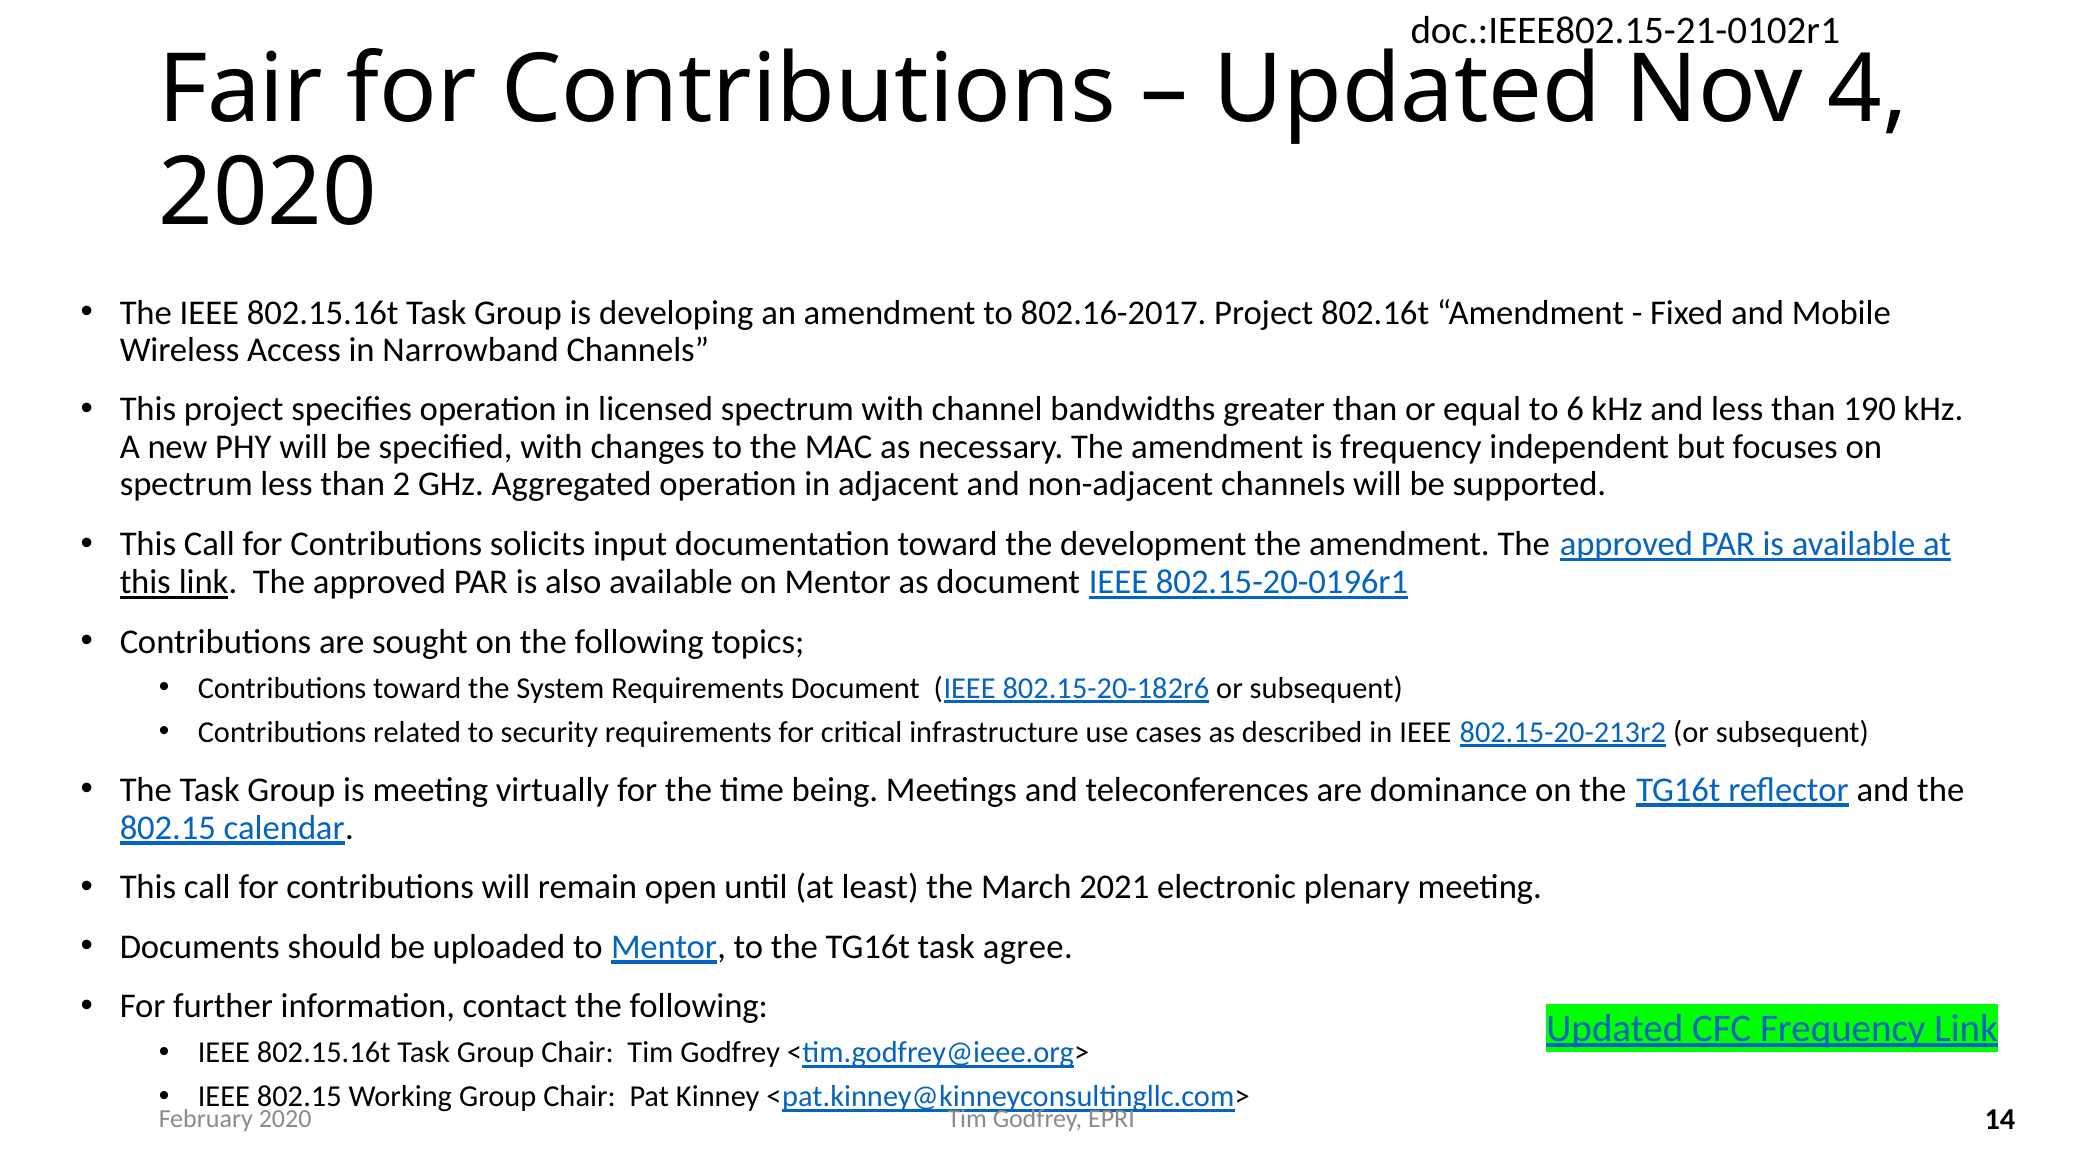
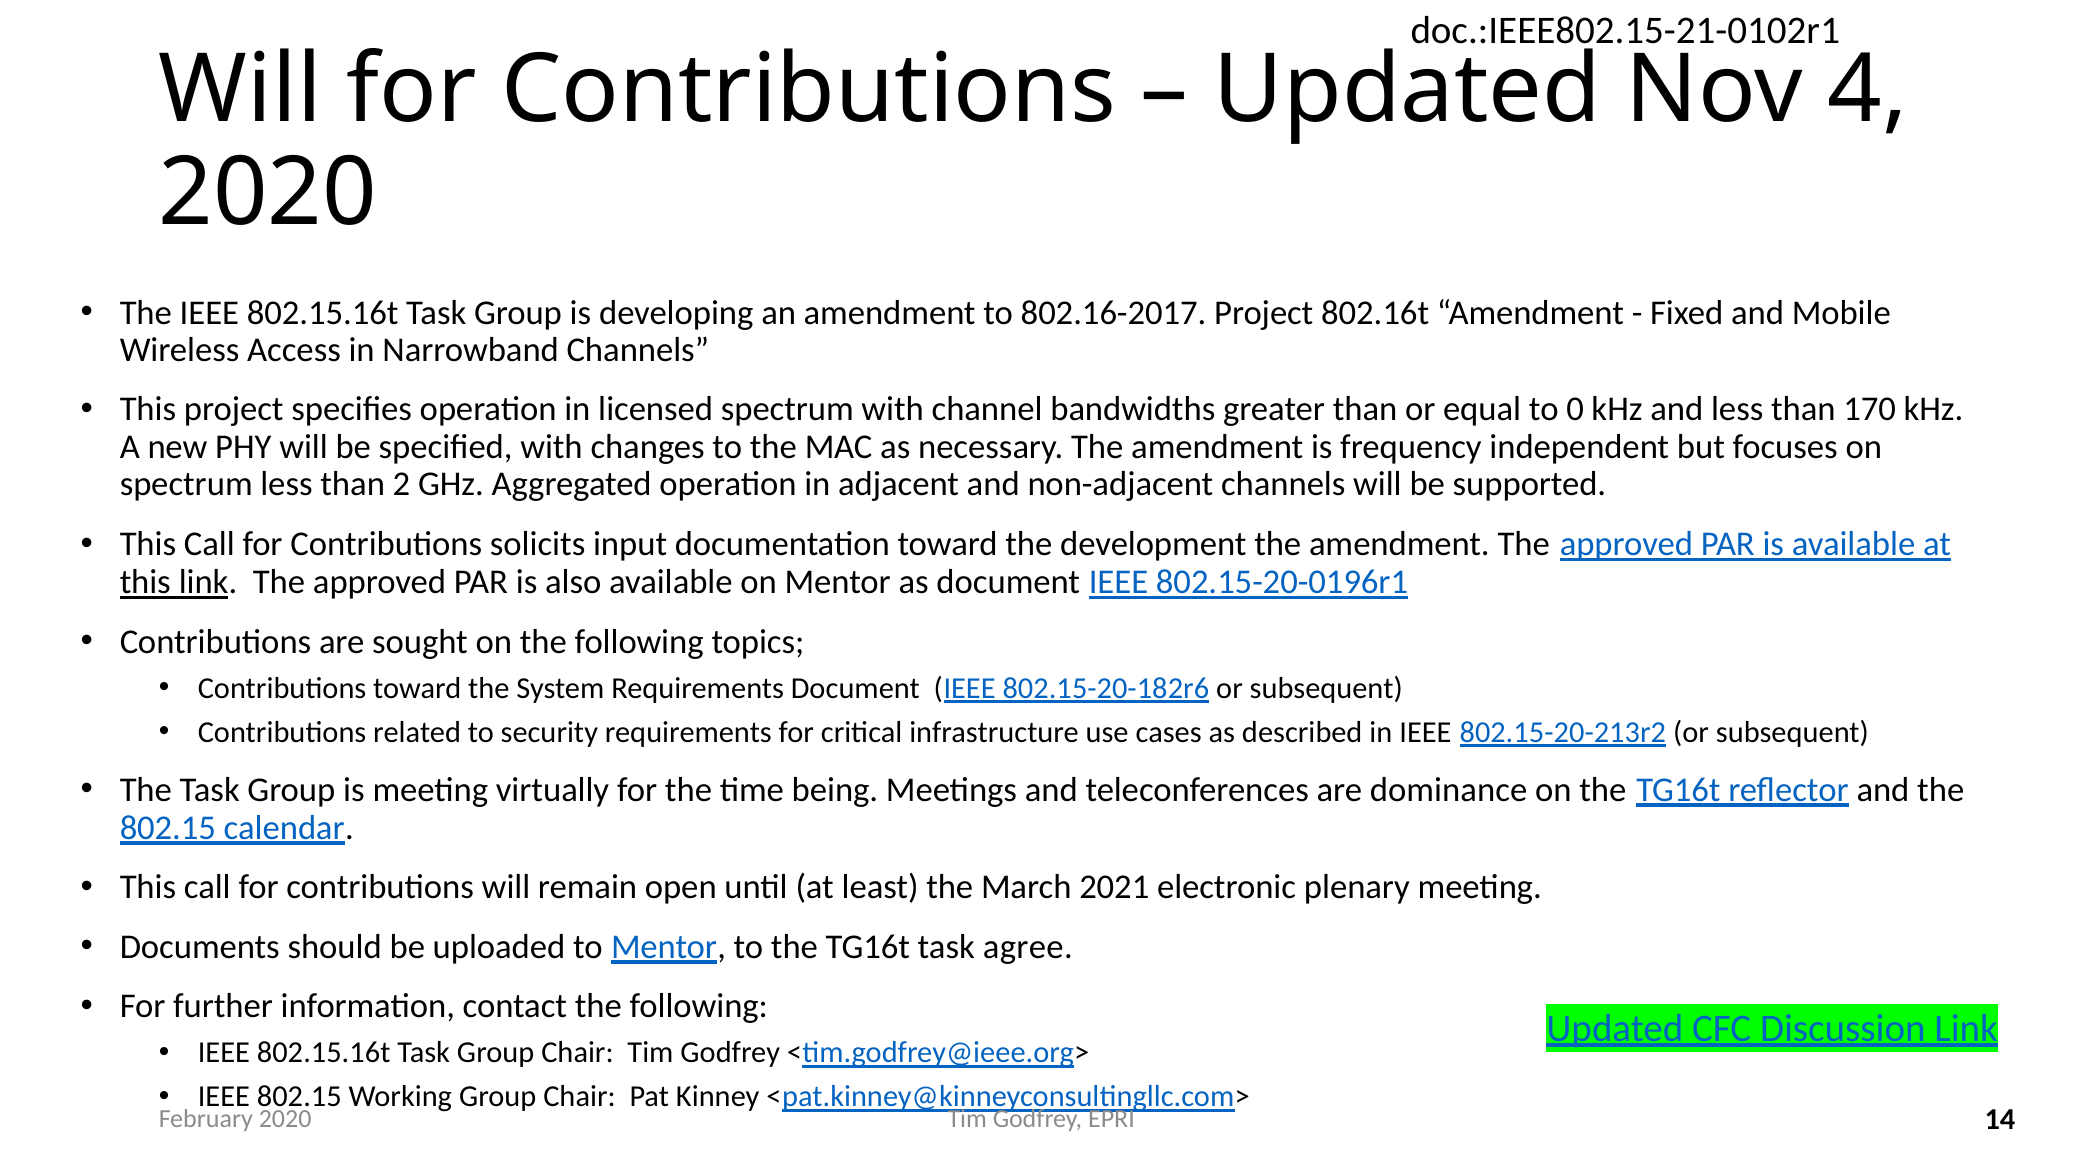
Fair: Fair -> Will (240, 90)
6: 6 -> 0 (1575, 409)
190: 190 -> 170 (1870, 409)
CFC Frequency: Frequency -> Discussion (1843, 1028)
